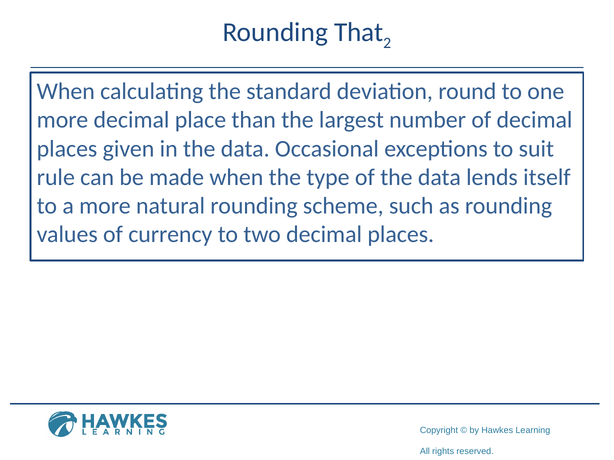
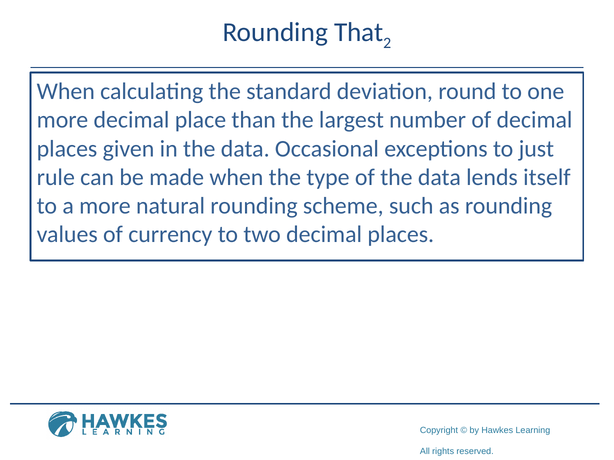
suit: suit -> just (536, 149)
